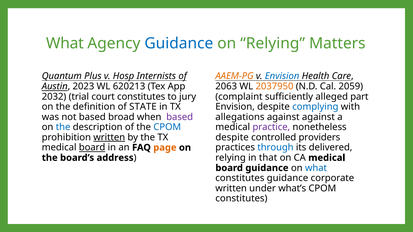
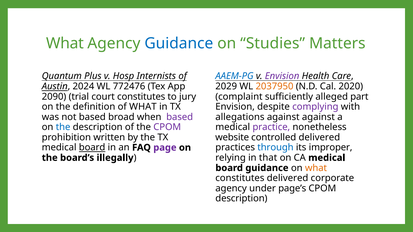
on Relying: Relying -> Studies (273, 44)
AAEM-PG colour: orange -> blue (234, 76)
Envision colour: blue -> purple (282, 76)
2023: 2023 -> 2024 (83, 86)
620213: 620213 -> 772476 (129, 86)
2063: 2063 -> 2029 (226, 86)
2059: 2059 -> 2020 (351, 86)
2032: 2032 -> 2090 (54, 97)
of STATE: STATE -> WHAT (143, 107)
complying colour: blue -> purple (315, 107)
CPOM colour: blue -> purple (167, 127)
written underline: present -> none (109, 138)
despite: despite -> website (232, 138)
controlled providers: providers -> delivered (319, 138)
page colour: orange -> purple (165, 148)
delivered: delivered -> improper (331, 148)
address: address -> illegally (115, 158)
what colour: blue -> orange (316, 168)
constitutes guidance: guidance -> delivered (288, 178)
written: written -> agency (231, 189)
what’s: what’s -> page’s (292, 189)
constitutes: constitutes -> description (241, 199)
